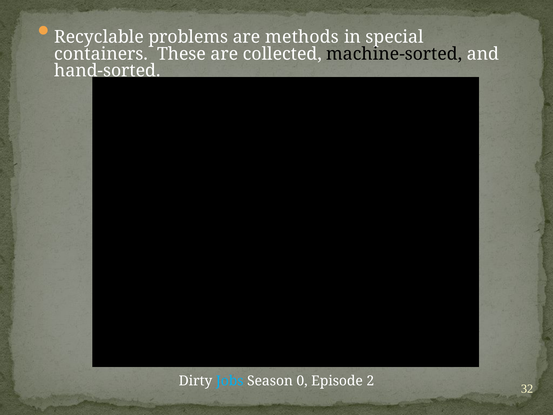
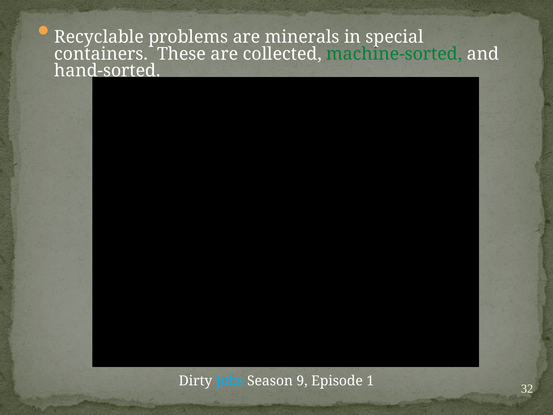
methods: methods -> minerals (302, 37)
machine-sorted colour: black -> green (394, 54)
0: 0 -> 9 (302, 381)
2: 2 -> 1 (370, 381)
